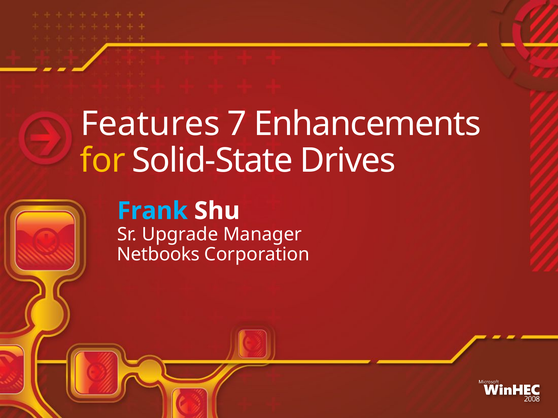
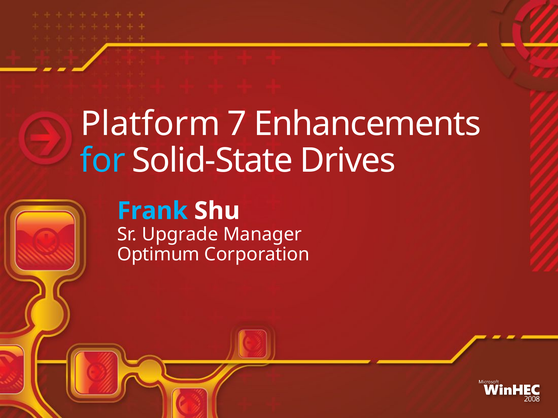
Features: Features -> Platform (150, 124)
for colour: yellow -> light blue (103, 161)
Netbooks: Netbooks -> Optimum (158, 255)
